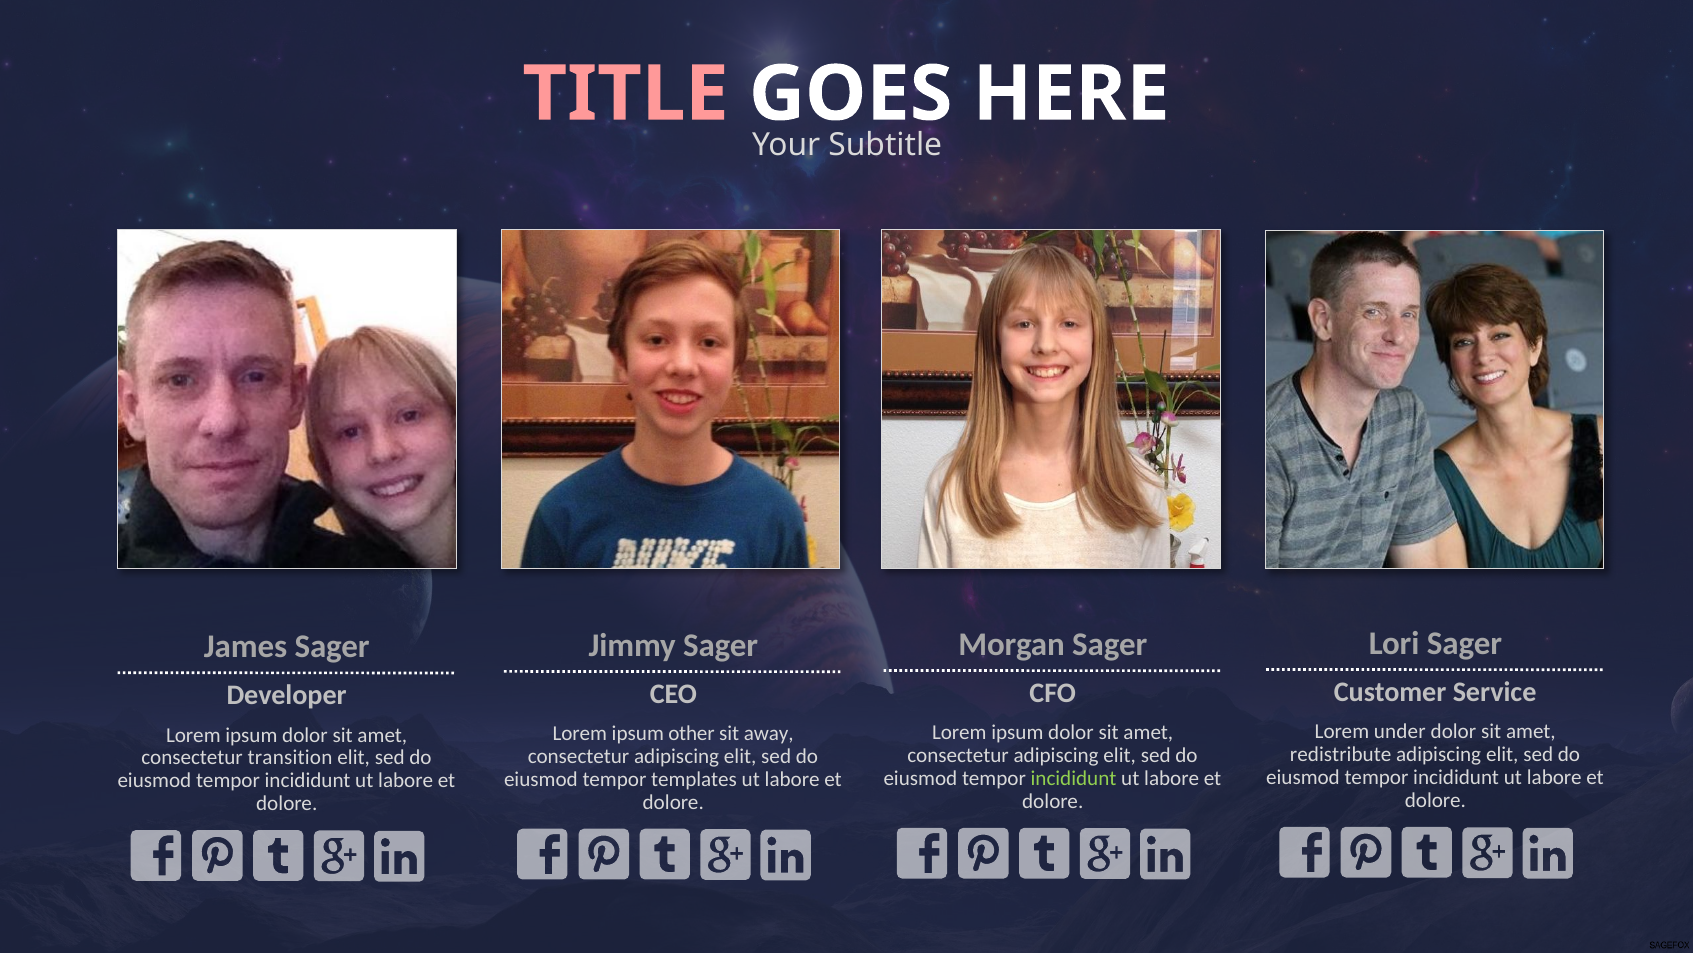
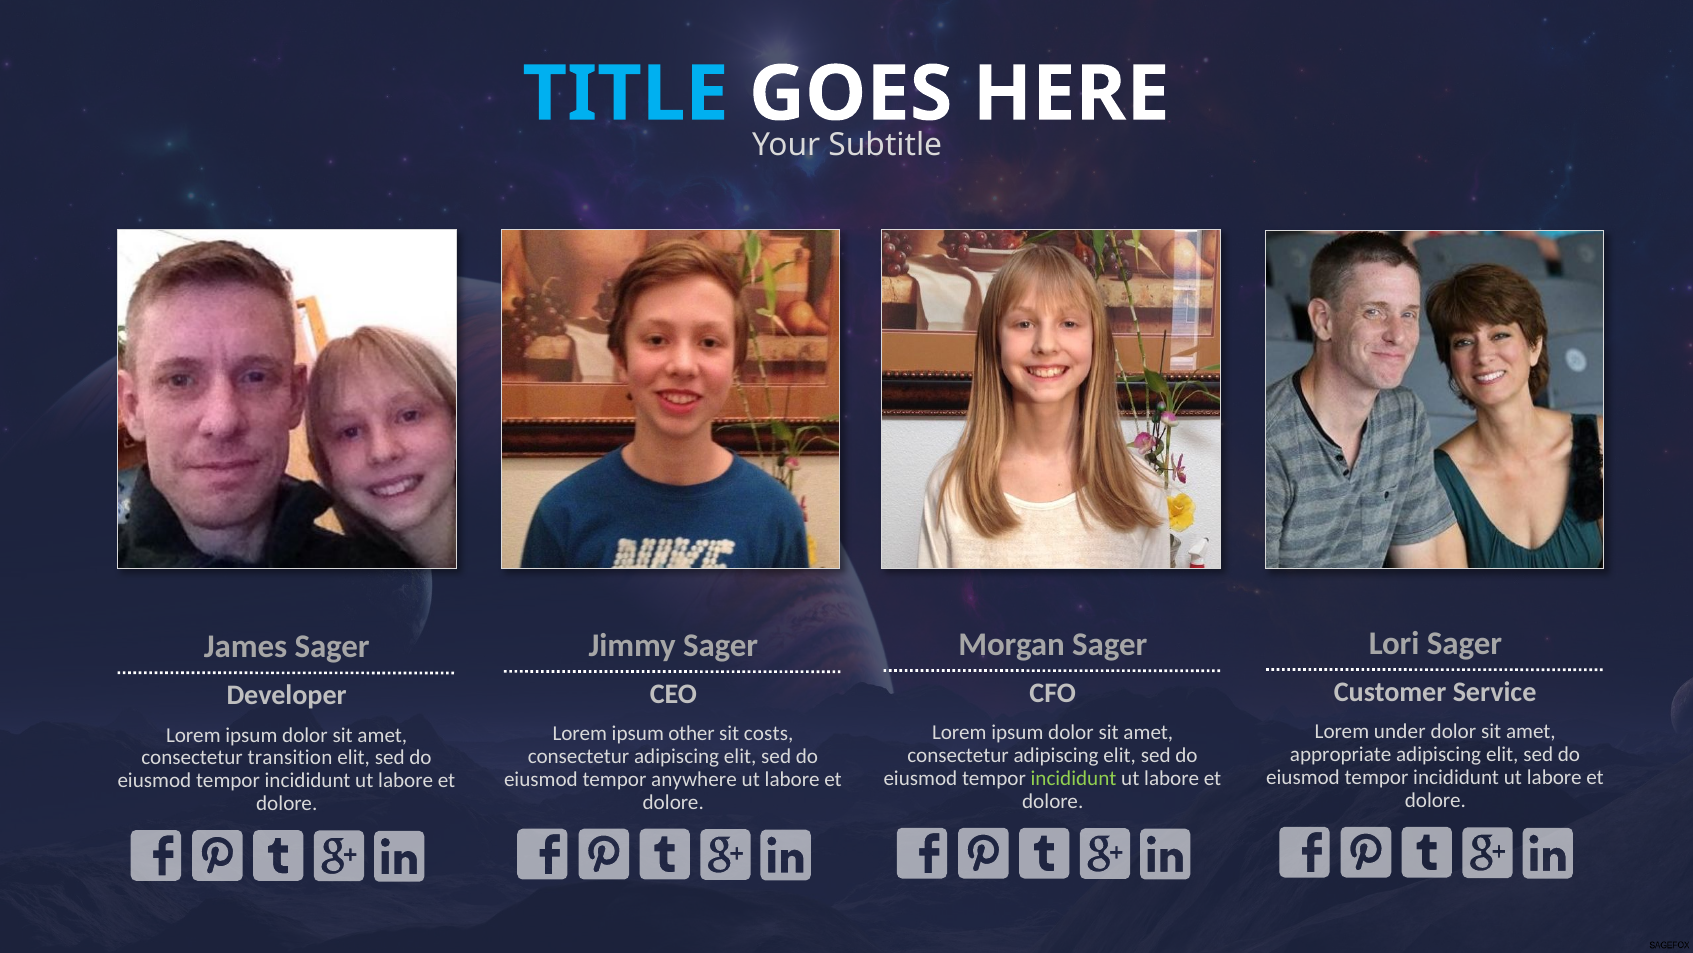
TITLE colour: pink -> light blue (625, 94)
away: away -> costs (769, 733)
redistribute: redistribute -> appropriate (1341, 754)
templates: templates -> anywhere (694, 779)
